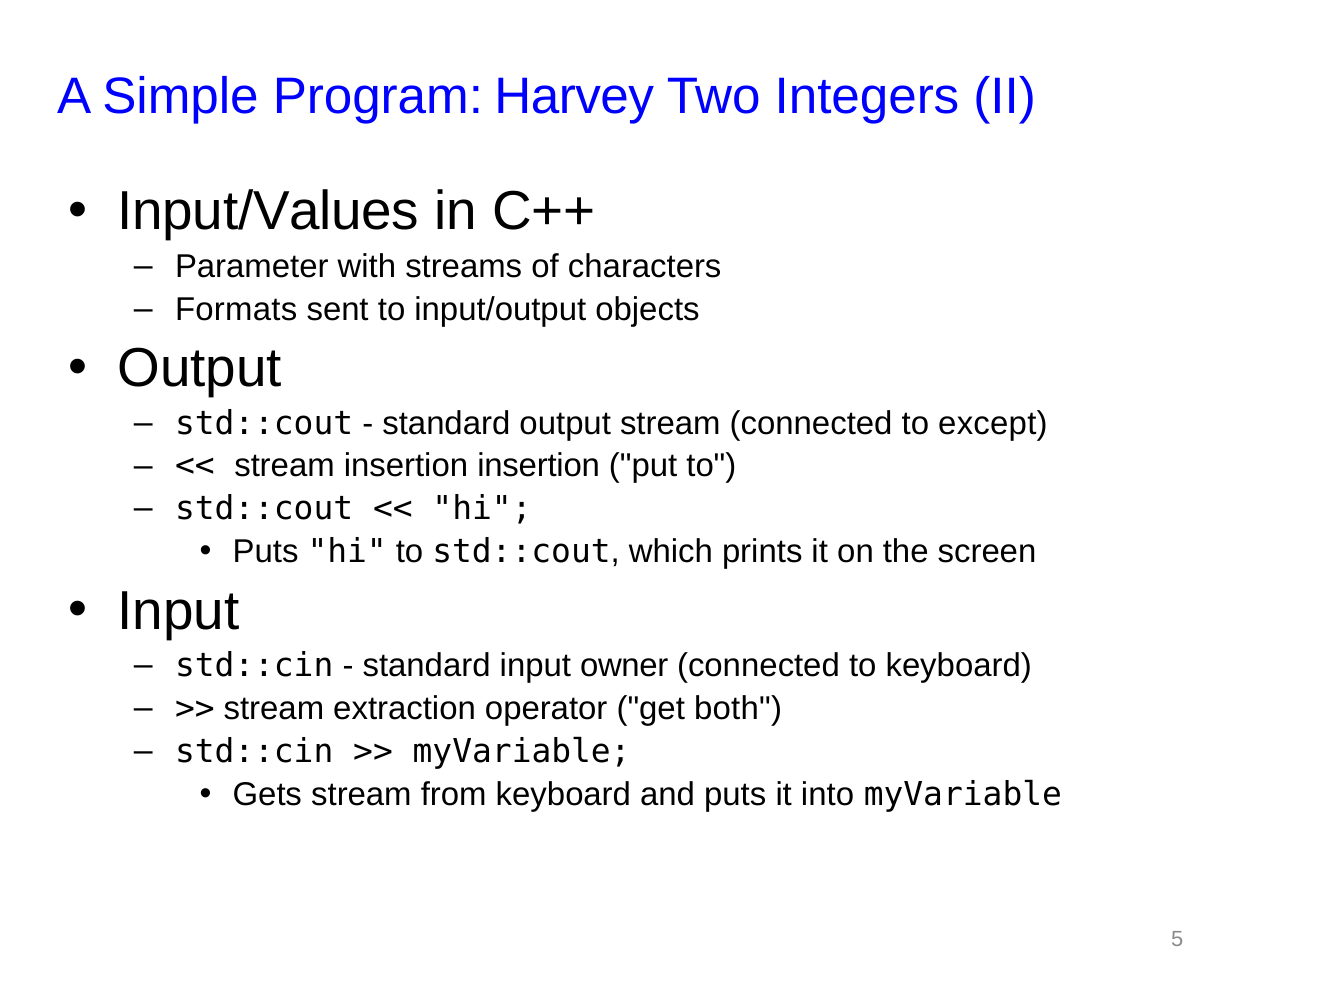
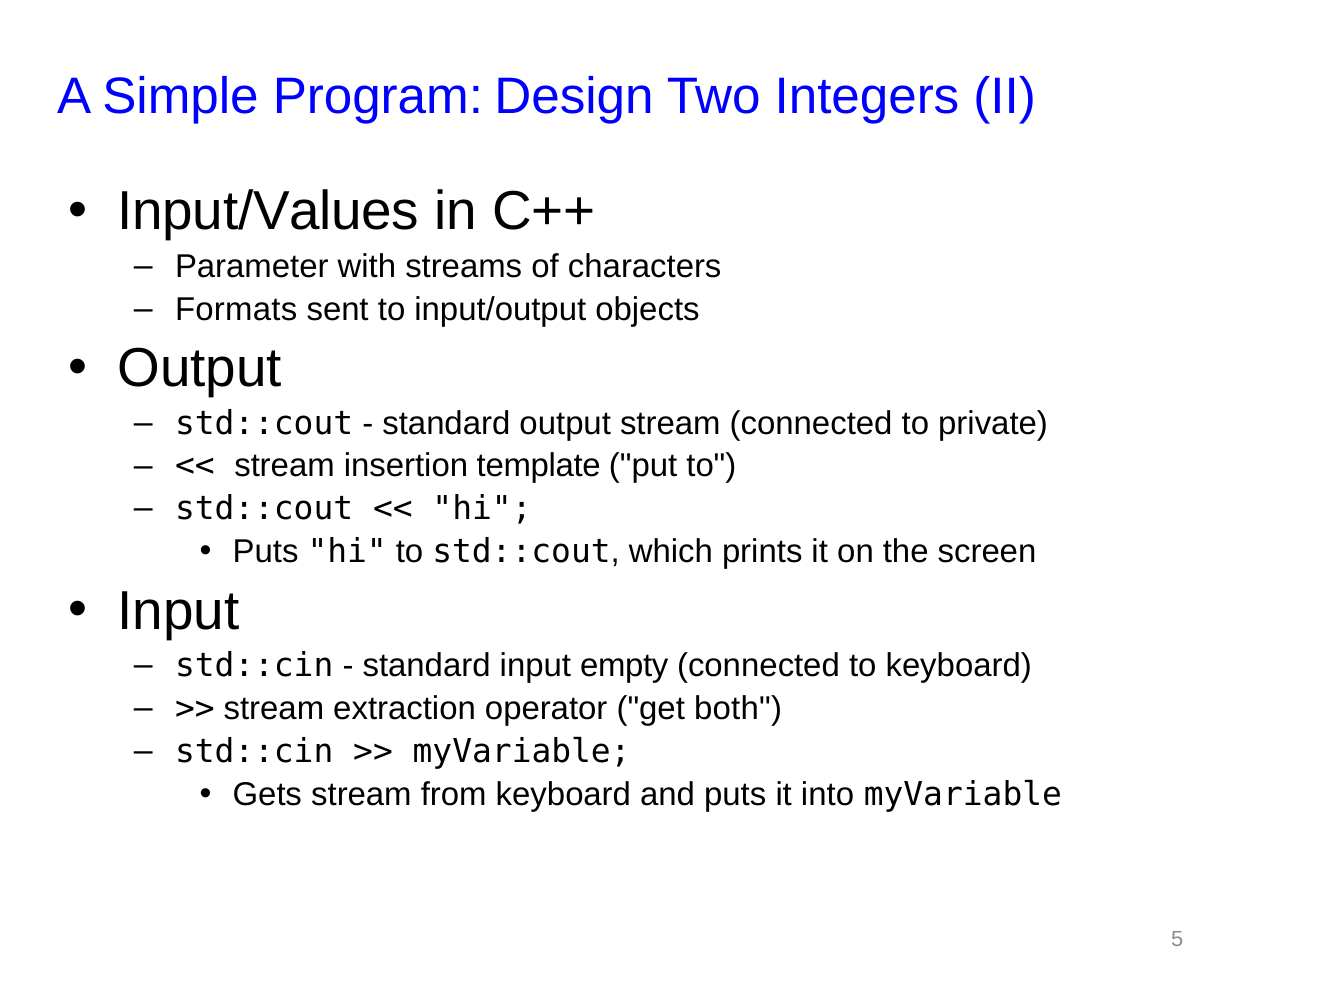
Harvey: Harvey -> Design (574, 97)
except: except -> private (993, 423)
insertion insertion: insertion -> template (539, 466)
owner: owner -> empty (624, 666)
